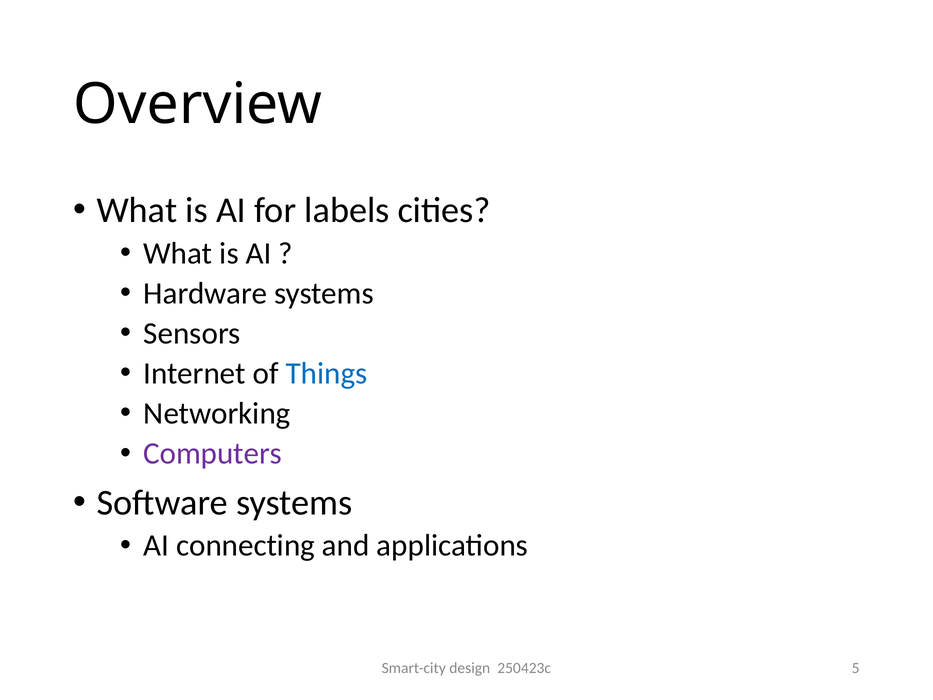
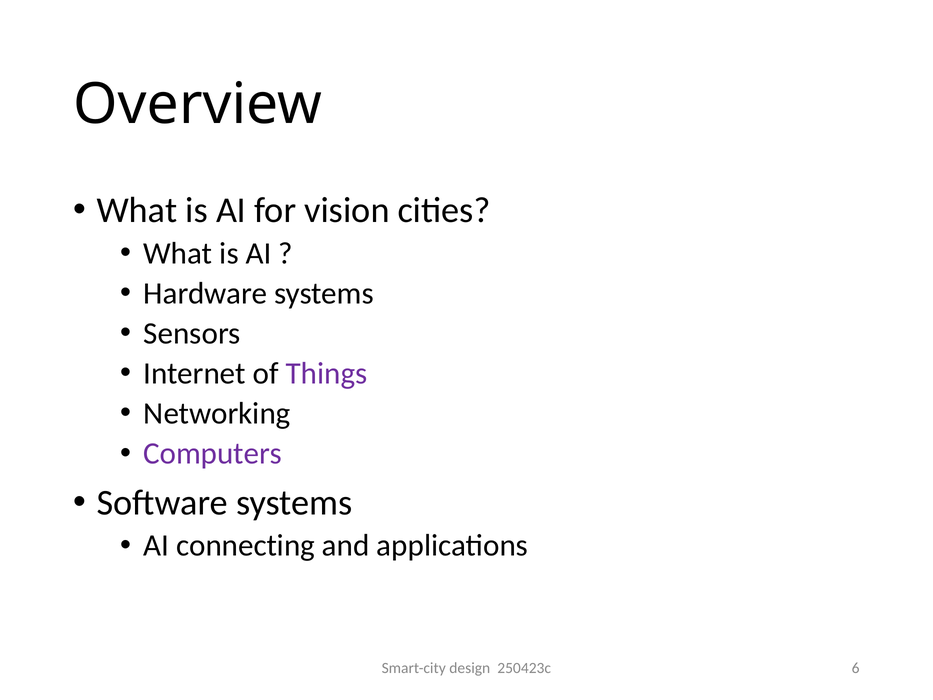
labels: labels -> vision (347, 210)
Things colour: blue -> purple (327, 373)
5: 5 -> 6 (856, 668)
